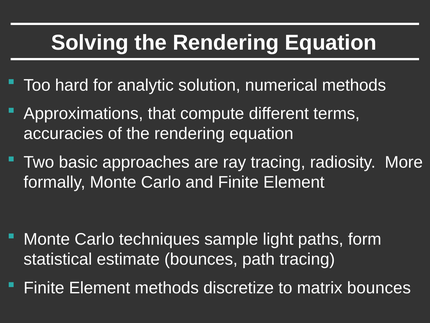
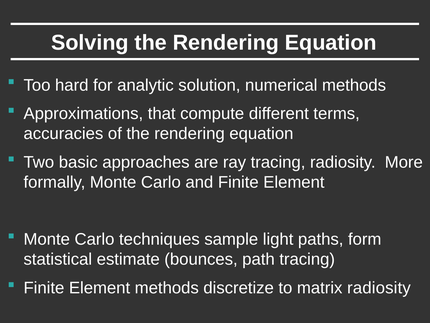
matrix bounces: bounces -> radiosity (379, 287)
